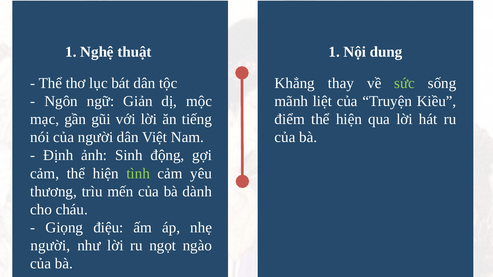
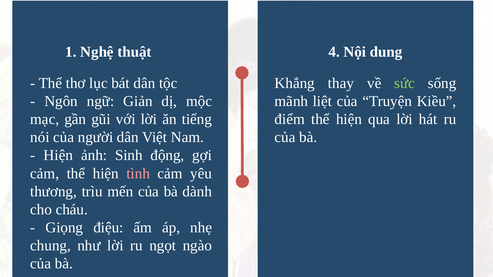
thuật 1: 1 -> 4 (334, 52)
Định: Định -> Hiện (58, 155)
tình colour: light green -> pink (138, 174)
người: người -> chung (51, 246)
